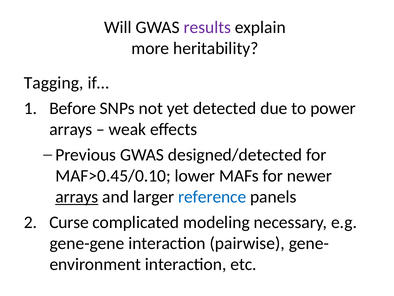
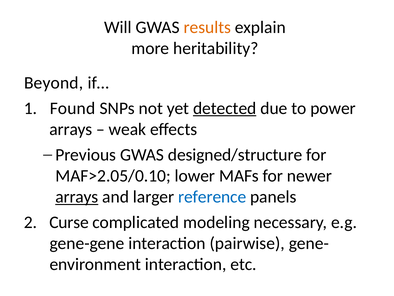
results colour: purple -> orange (207, 27)
Tagging: Tagging -> Beyond (54, 83)
Before: Before -> Found (73, 108)
detected underline: none -> present (225, 108)
designed/detected: designed/detected -> designed/structure (235, 154)
MAF>0.45/0.10: MAF>0.45/0.10 -> MAF>2.05/0.10 (113, 176)
